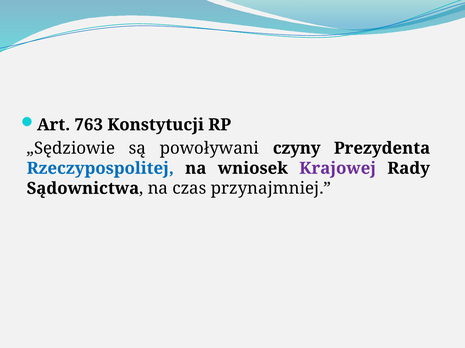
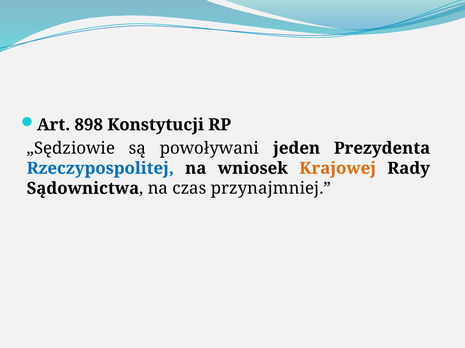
763: 763 -> 898 (89, 125)
czyny: czyny -> jeden (297, 149)
Krajowej colour: purple -> orange (338, 169)
